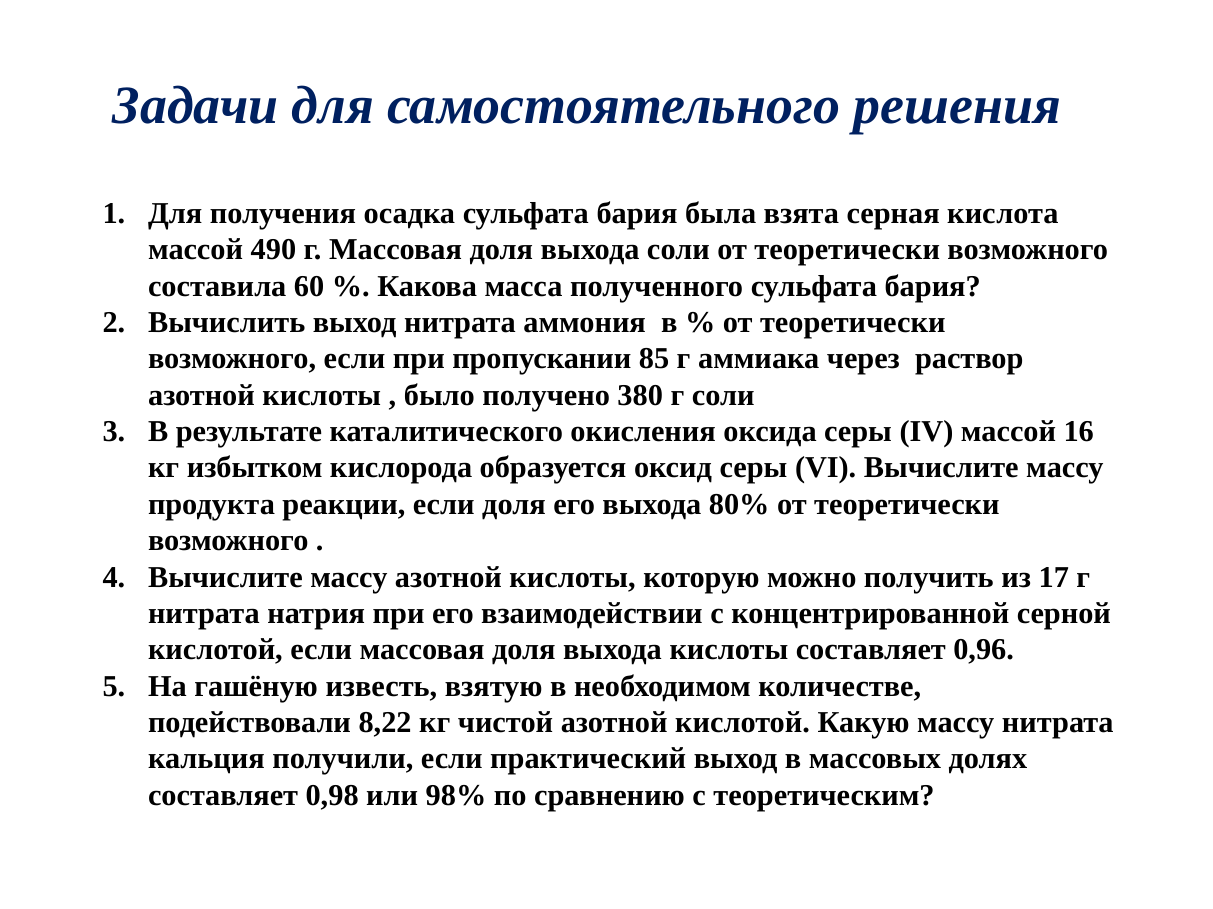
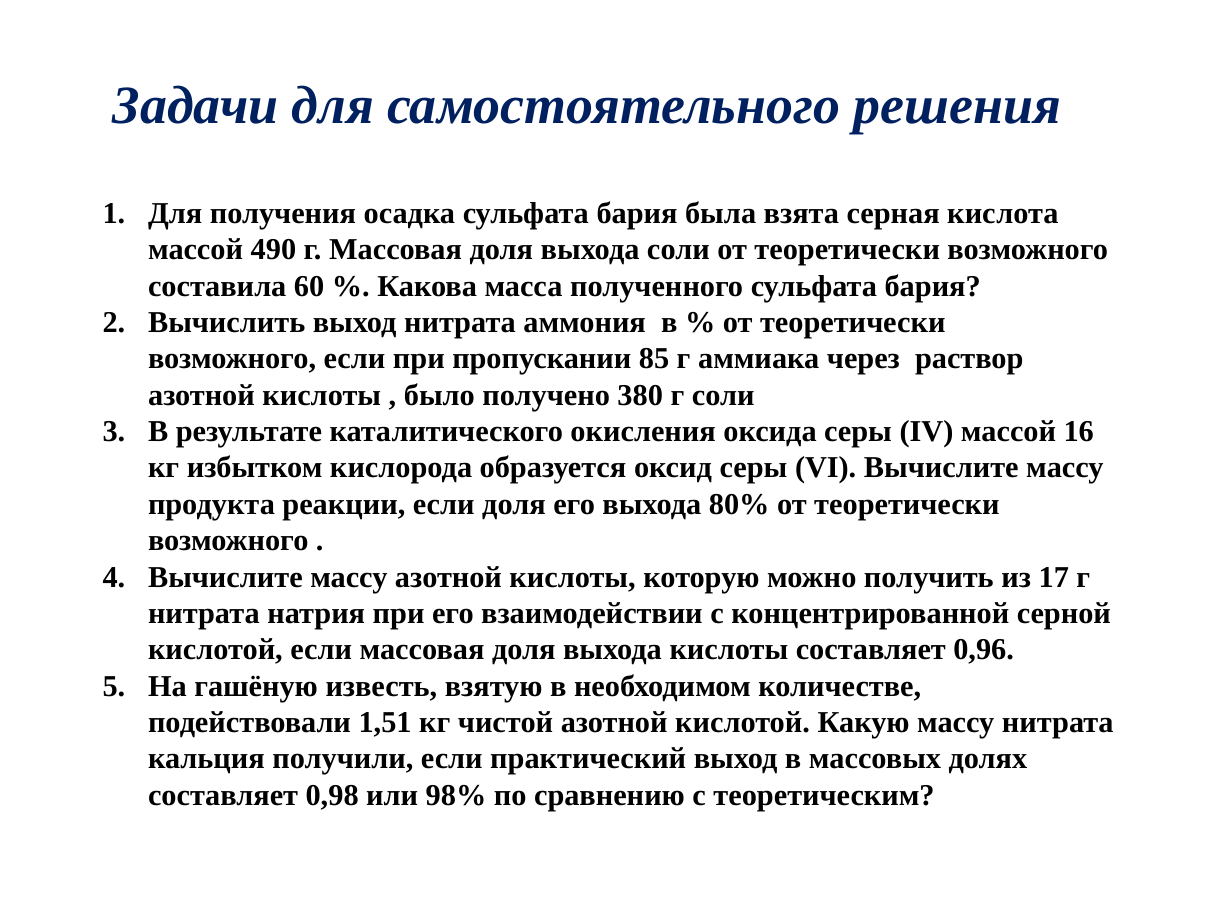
8,22: 8,22 -> 1,51 (385, 723)
